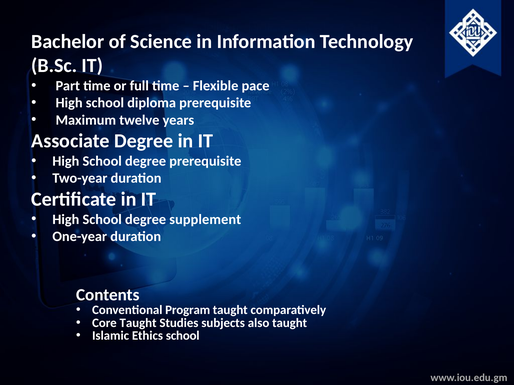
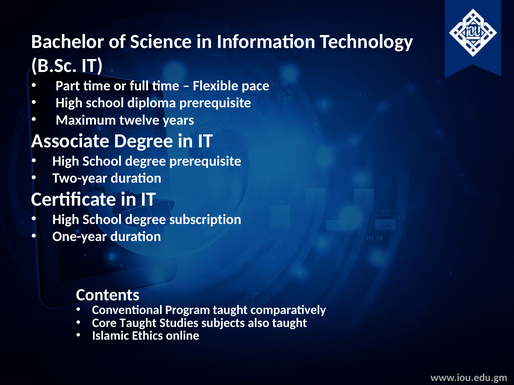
supplement: supplement -> subscription (205, 220)
Ethics school: school -> online (183, 336)
